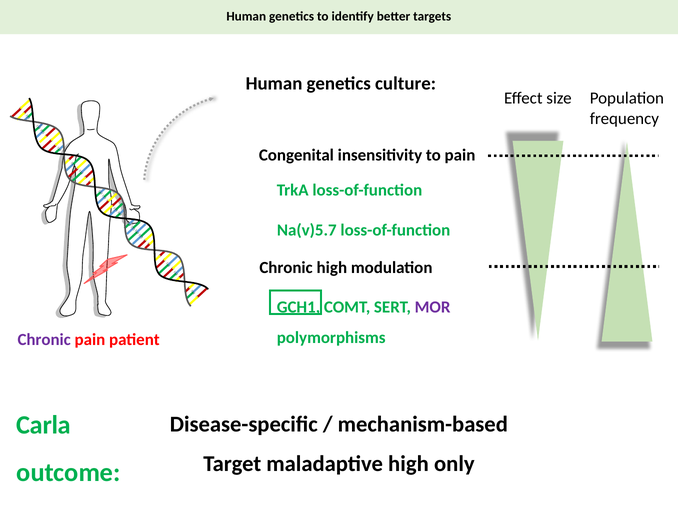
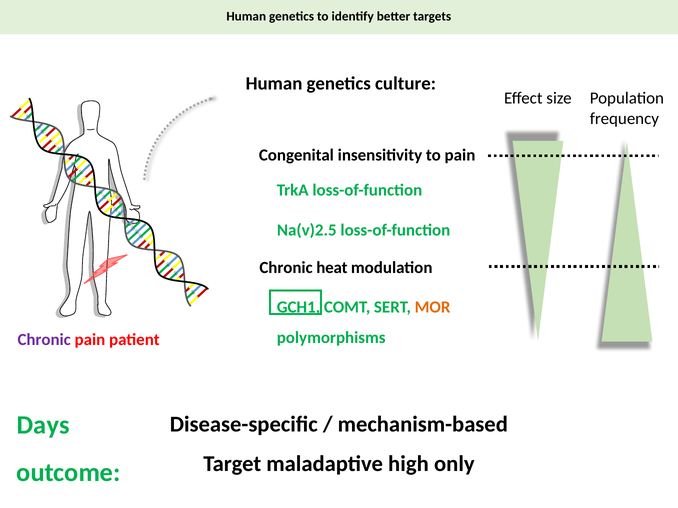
Na(v)5.7: Na(v)5.7 -> Na(v)2.5 (307, 230)
Chronic high: high -> heat (332, 268)
MOR colour: purple -> orange (433, 308)
Carla: Carla -> Days (43, 426)
